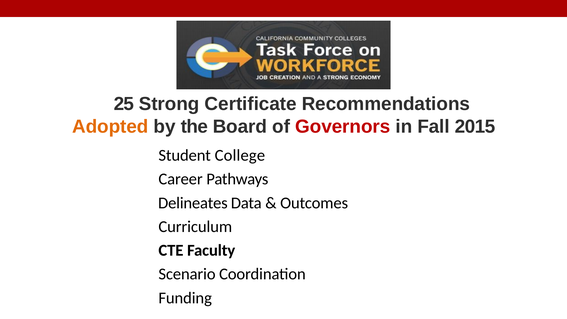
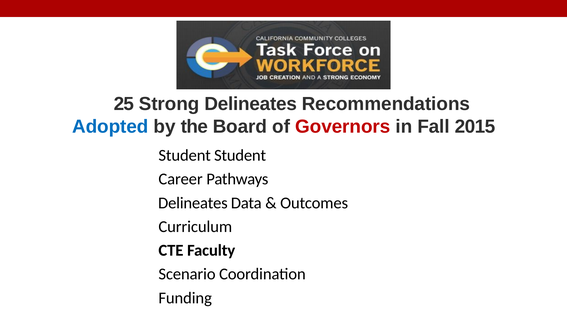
Strong Certificate: Certificate -> Delineates (251, 104)
Adopted colour: orange -> blue (110, 126)
Student College: College -> Student (240, 155)
